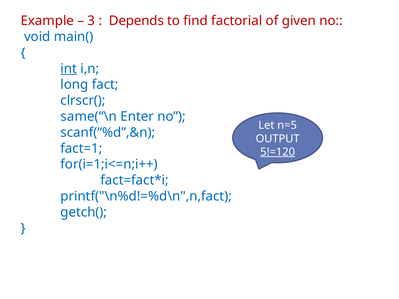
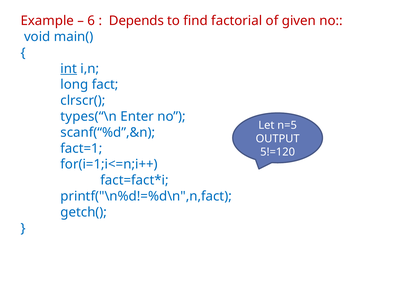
3: 3 -> 6 (91, 21)
same(“\n: same(“\n -> types(“\n (89, 117)
5!=120 underline: present -> none (278, 152)
